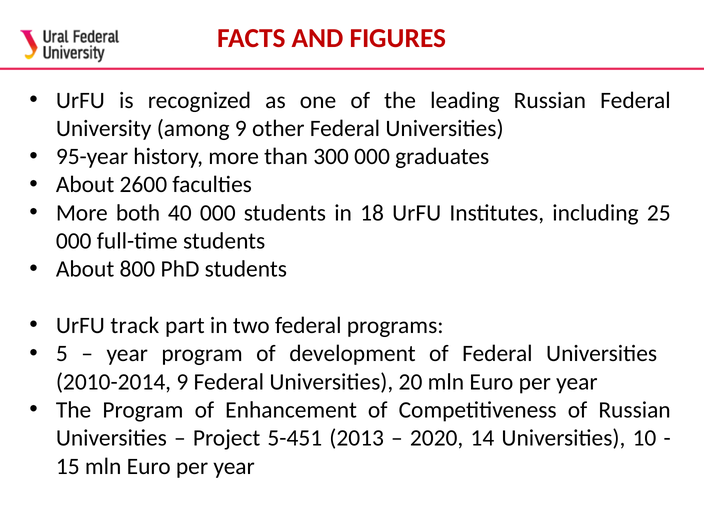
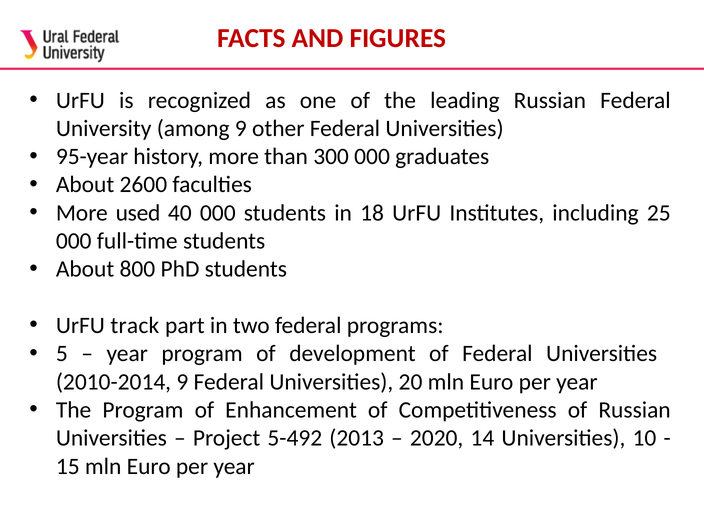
both: both -> used (138, 213)
5-451: 5-451 -> 5-492 (295, 438)
